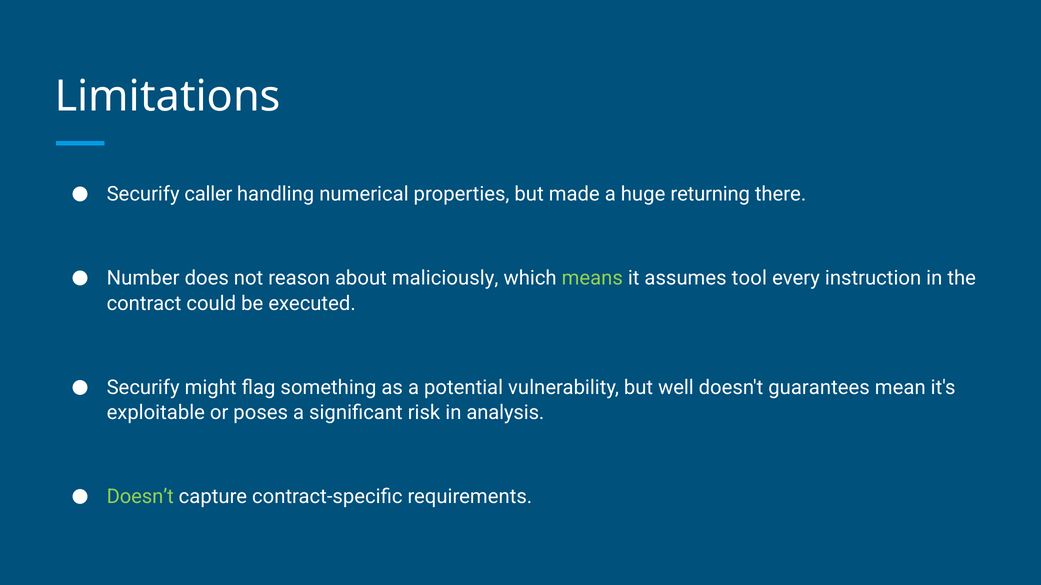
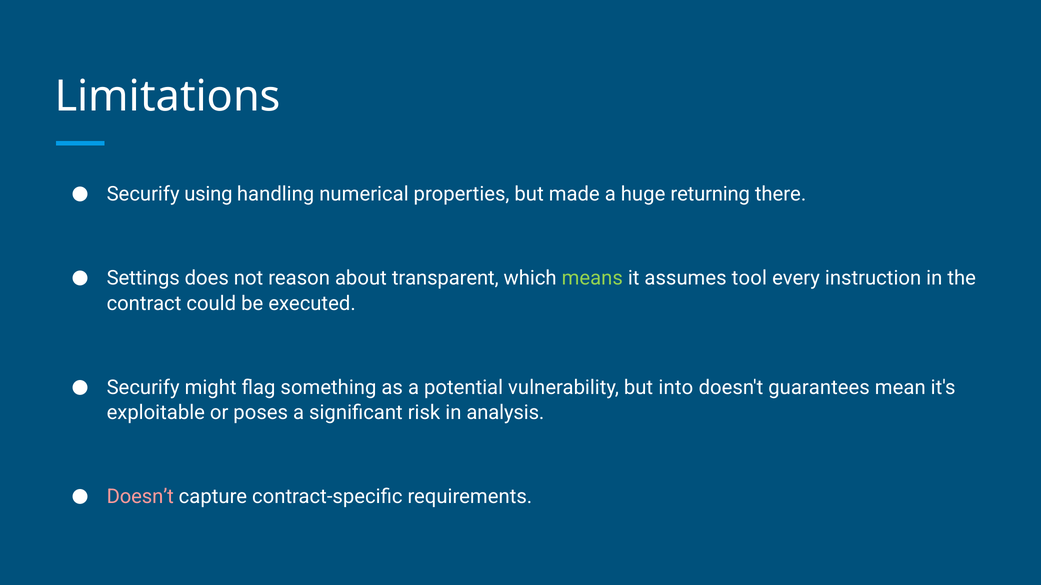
caller: caller -> using (208, 194)
Number: Number -> Settings (143, 279)
maliciously: maliciously -> transparent (445, 279)
well: well -> into (676, 388)
Doesn’t colour: light green -> pink (140, 497)
